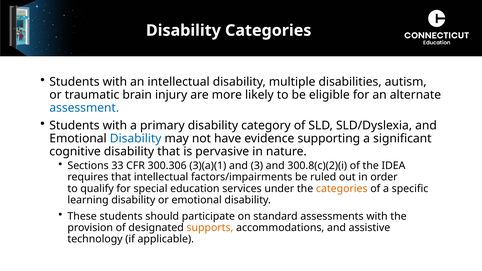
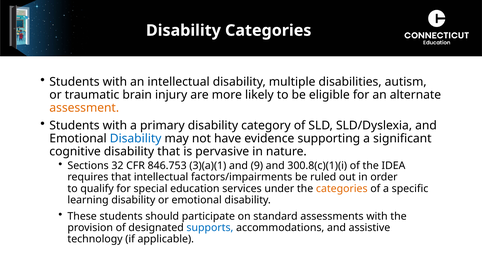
assessment colour: blue -> orange (84, 108)
33: 33 -> 32 (117, 166)
300.306: 300.306 -> 846.753 (167, 166)
3: 3 -> 9 (257, 166)
300.8(c)(2)(i: 300.8(c)(2)(i -> 300.8(c)(1)(i (317, 166)
supports colour: orange -> blue (210, 228)
